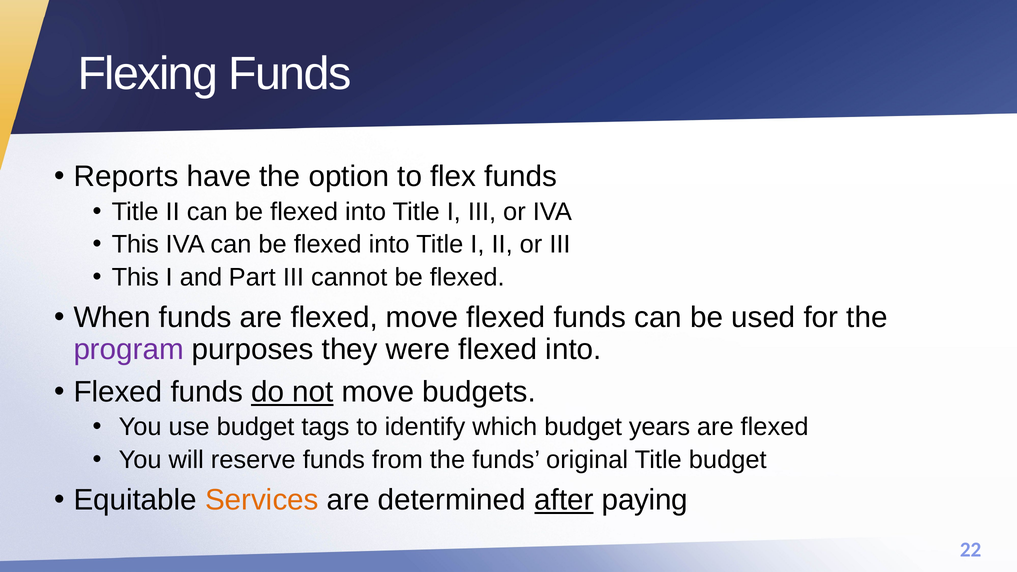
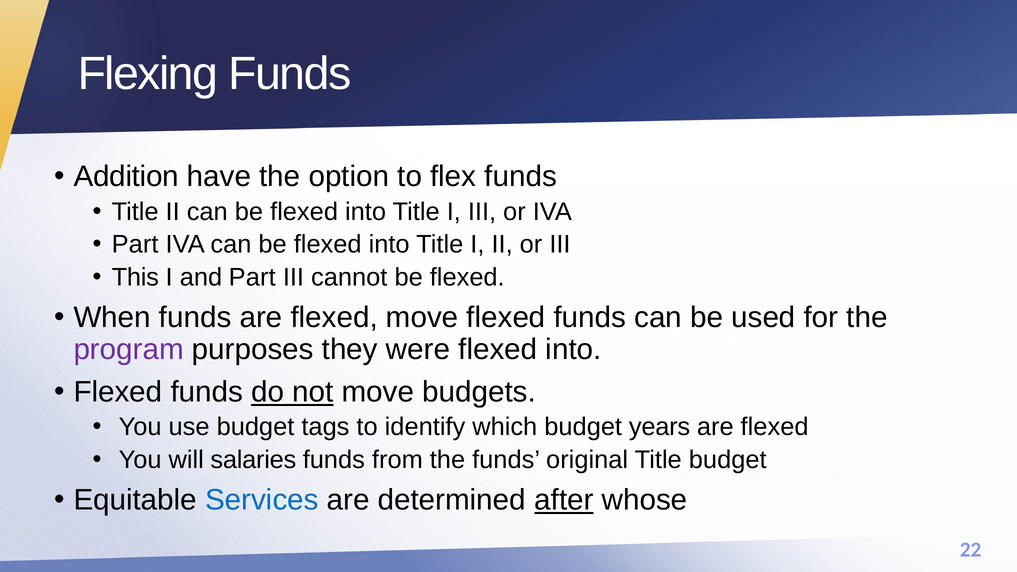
Reports: Reports -> Addition (126, 177)
This: This -> Part (135, 244)
reserve: reserve -> salaries (253, 460)
Services colour: orange -> blue (262, 500)
paying: paying -> whose (645, 500)
